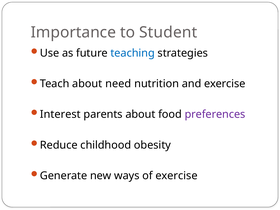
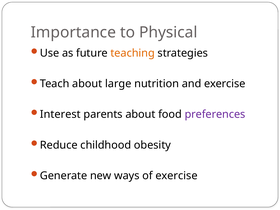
Student: Student -> Physical (168, 32)
teaching colour: blue -> orange (133, 53)
need: need -> large (118, 84)
